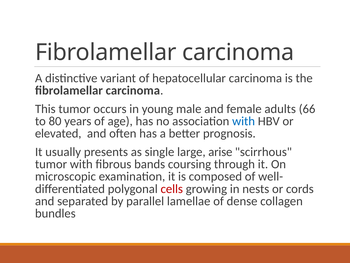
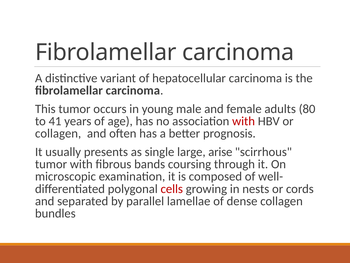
66: 66 -> 80 (307, 109)
80: 80 -> 41 (55, 121)
with colour: blue -> red (244, 121)
elevated: elevated -> collagen (58, 133)
